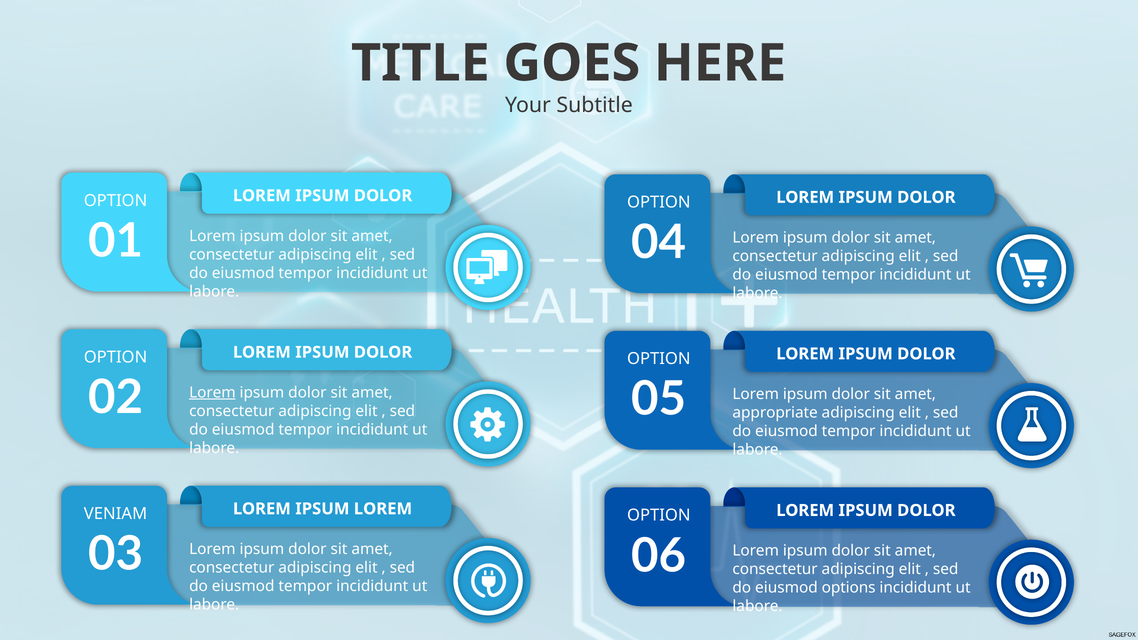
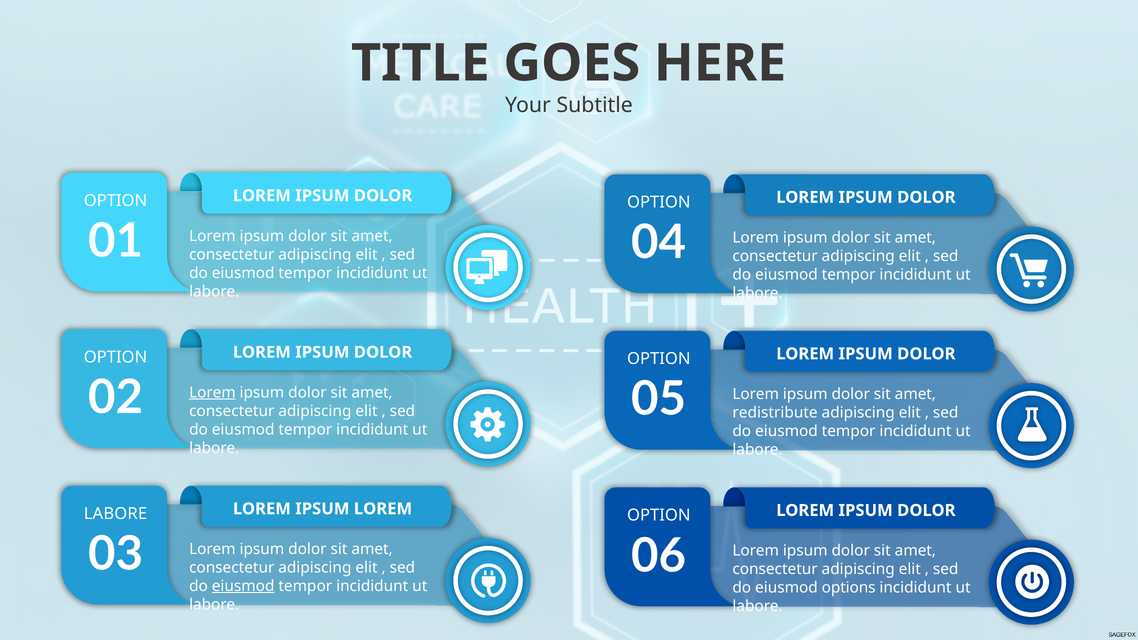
appropriate: appropriate -> redistribute (775, 413)
VENIAM: VENIAM -> LABORE (115, 514)
eiusmod underline: none -> present (243, 586)
